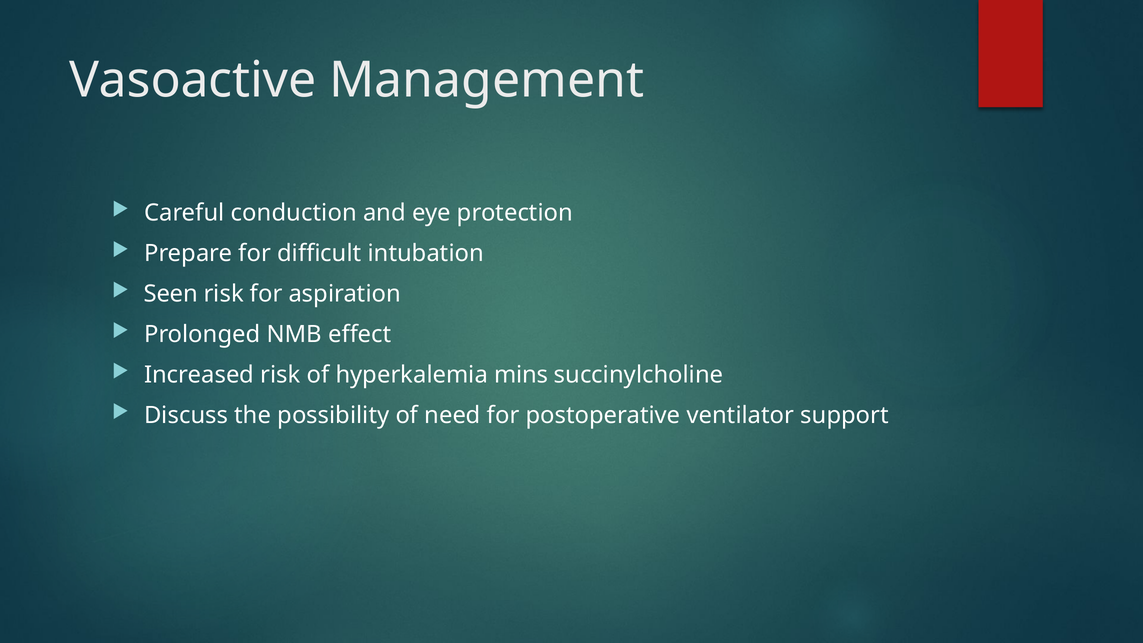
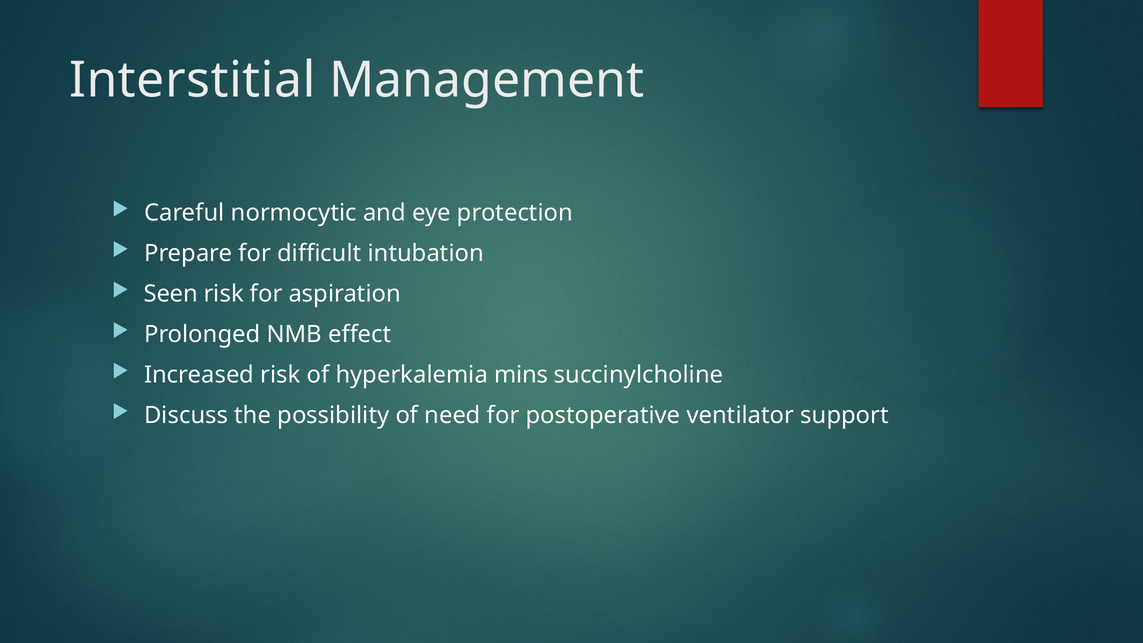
Vasoactive: Vasoactive -> Interstitial (192, 80)
conduction: conduction -> normocytic (294, 213)
